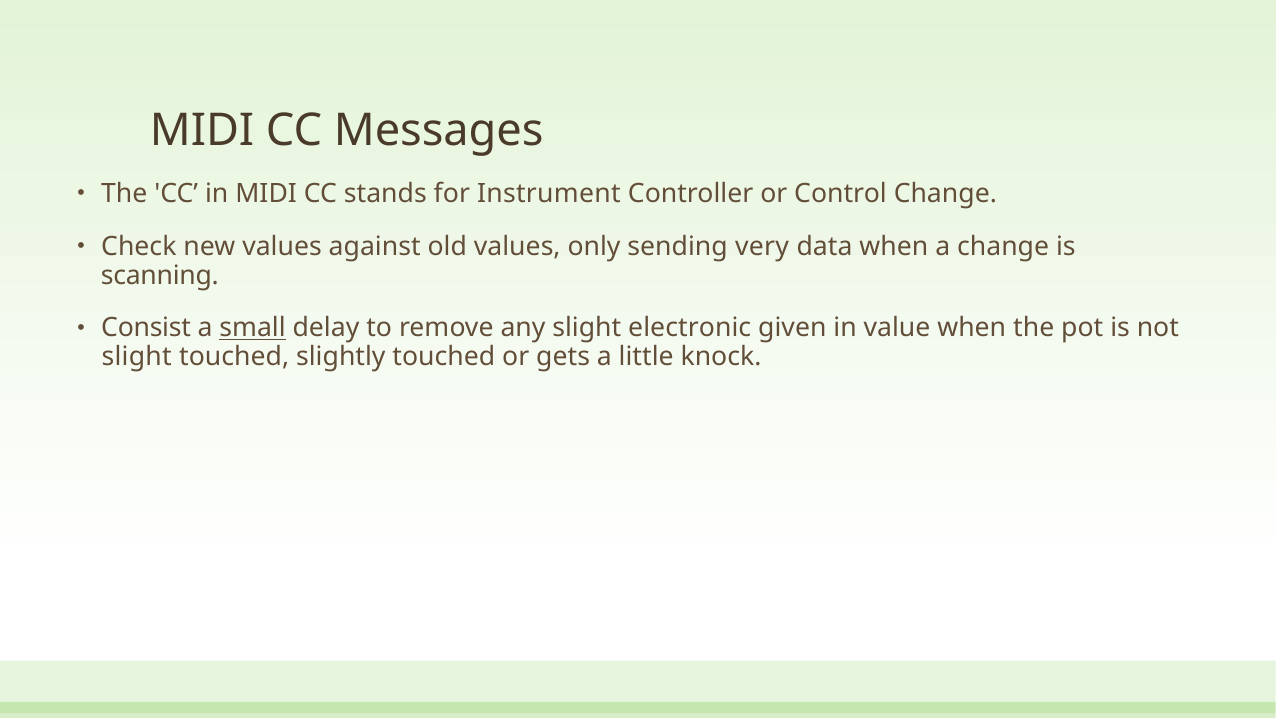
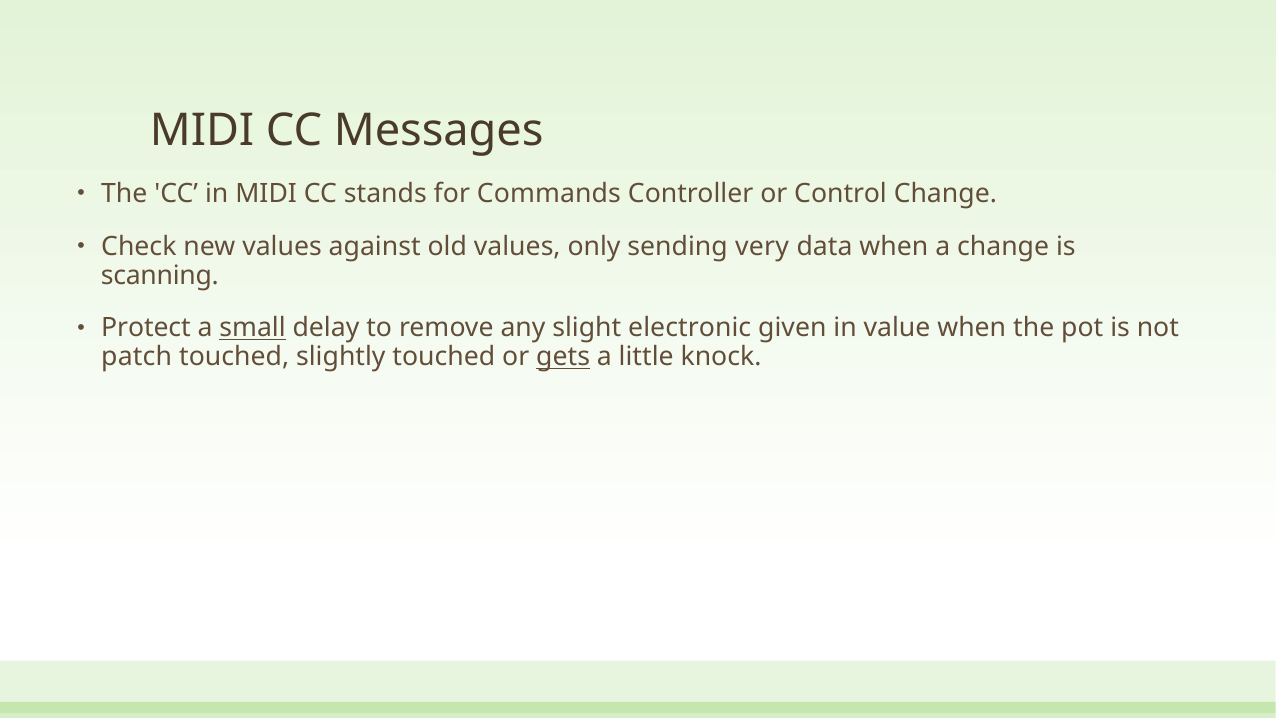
Instrument: Instrument -> Commands (549, 194)
Consist: Consist -> Protect (146, 328)
slight: slight -> patch (137, 357)
gets underline: none -> present (563, 357)
